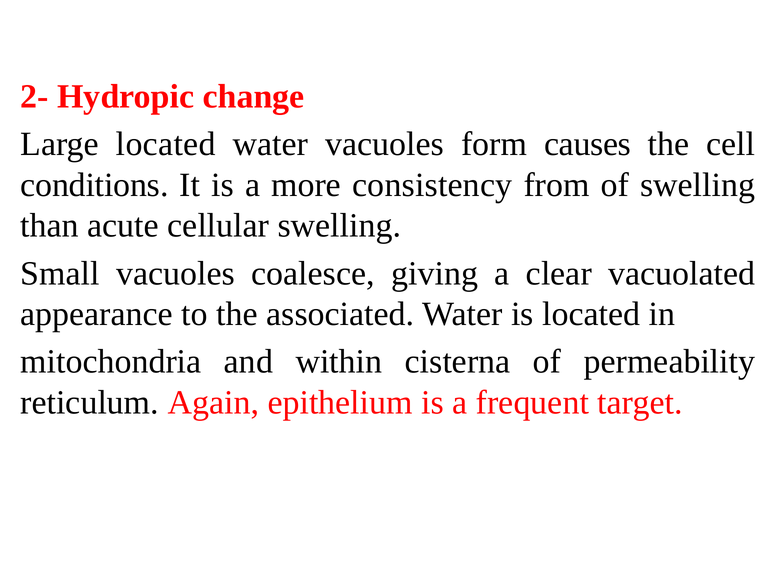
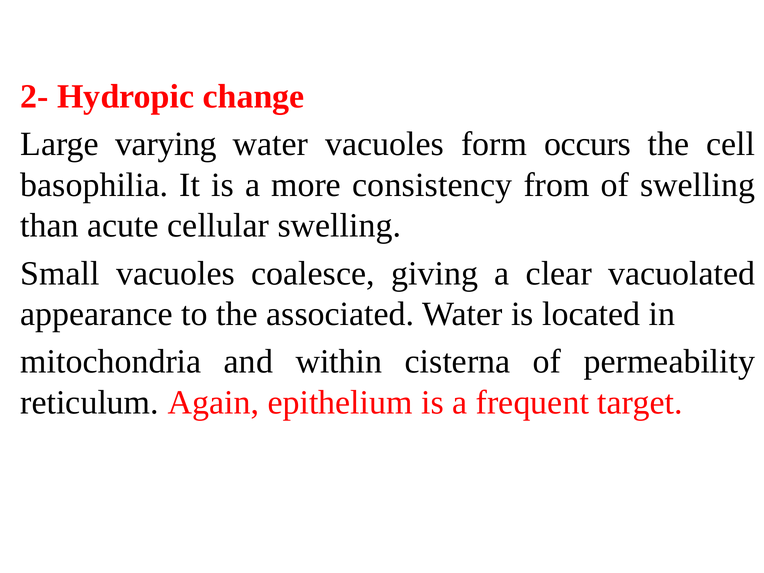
Large located: located -> varying (166, 144)
causes: causes -> occurs (588, 144)
conditions: conditions -> basophilia (94, 185)
